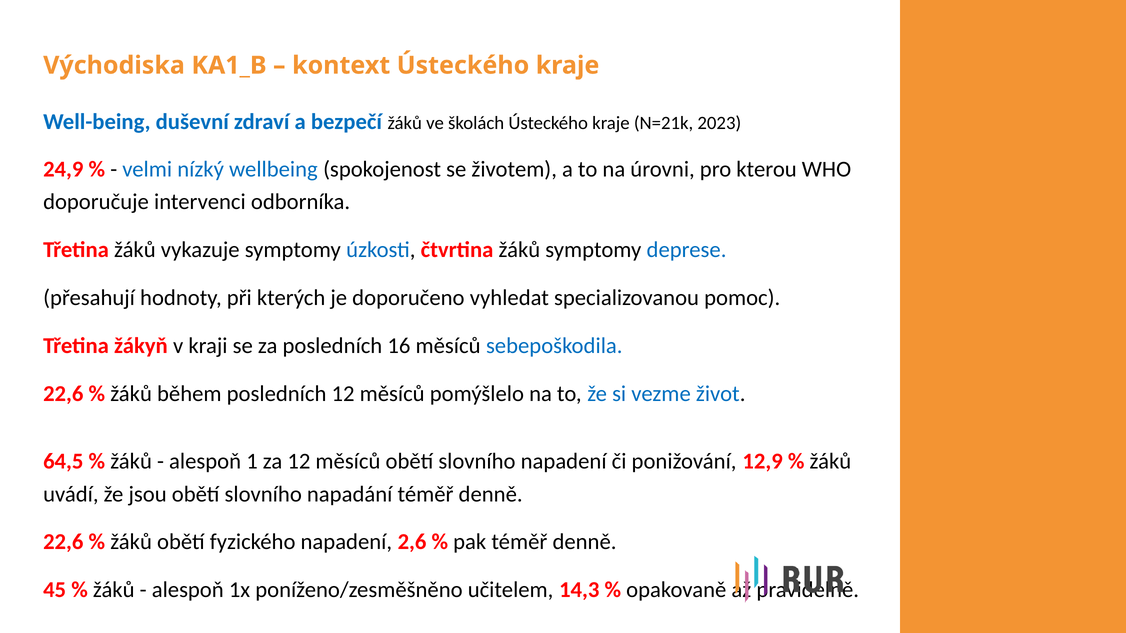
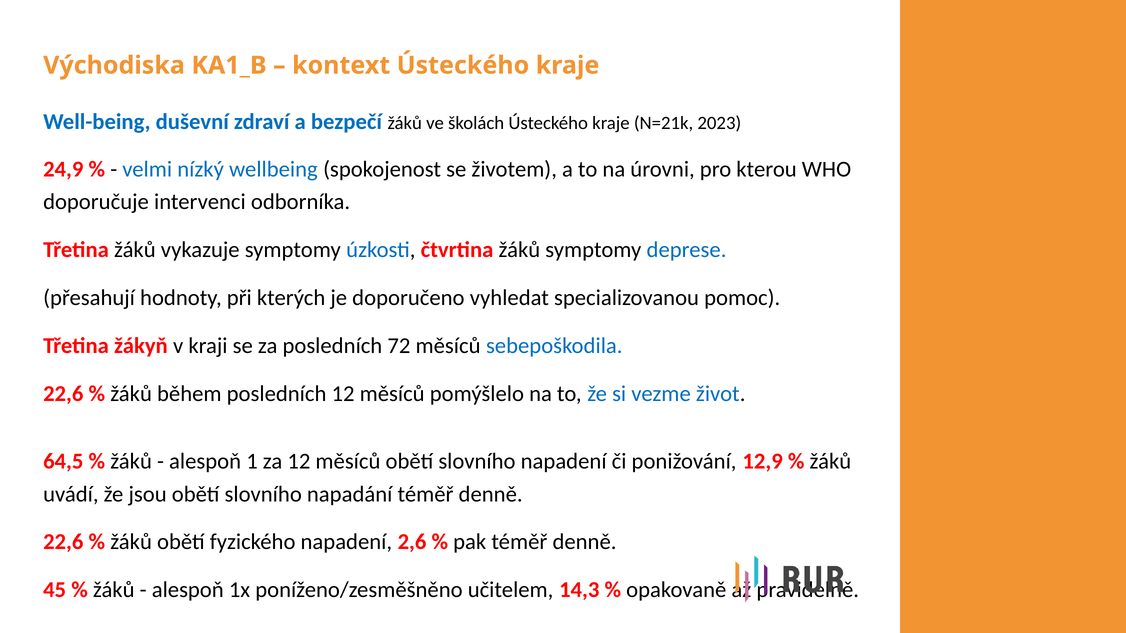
16: 16 -> 72 (399, 346)
